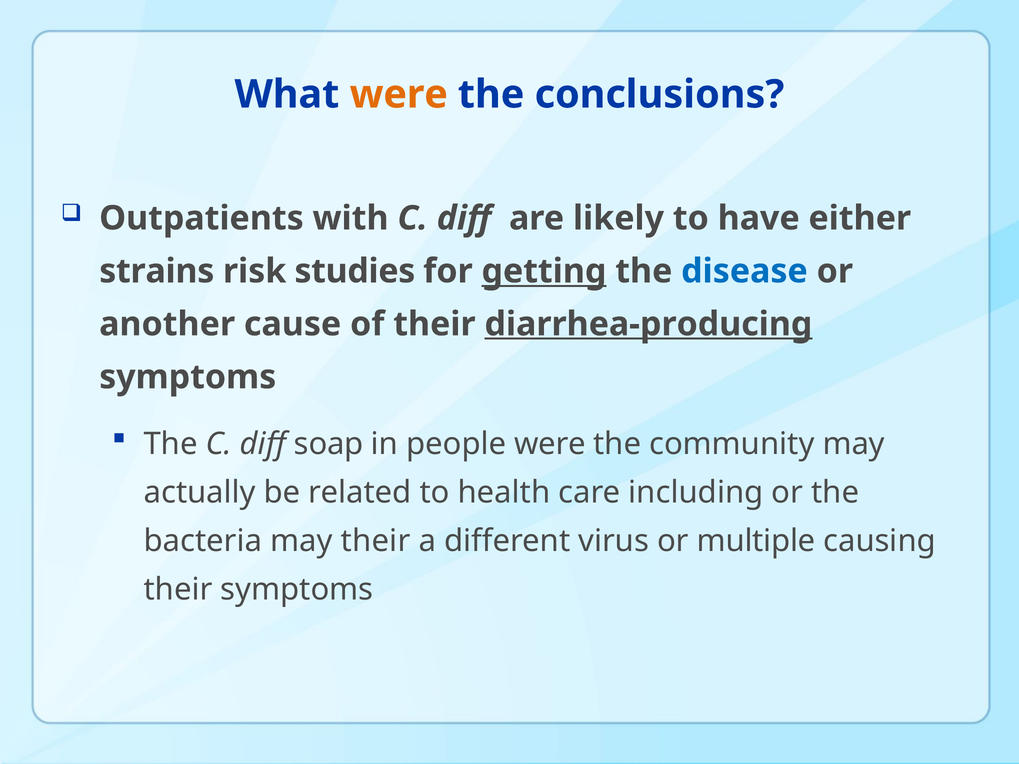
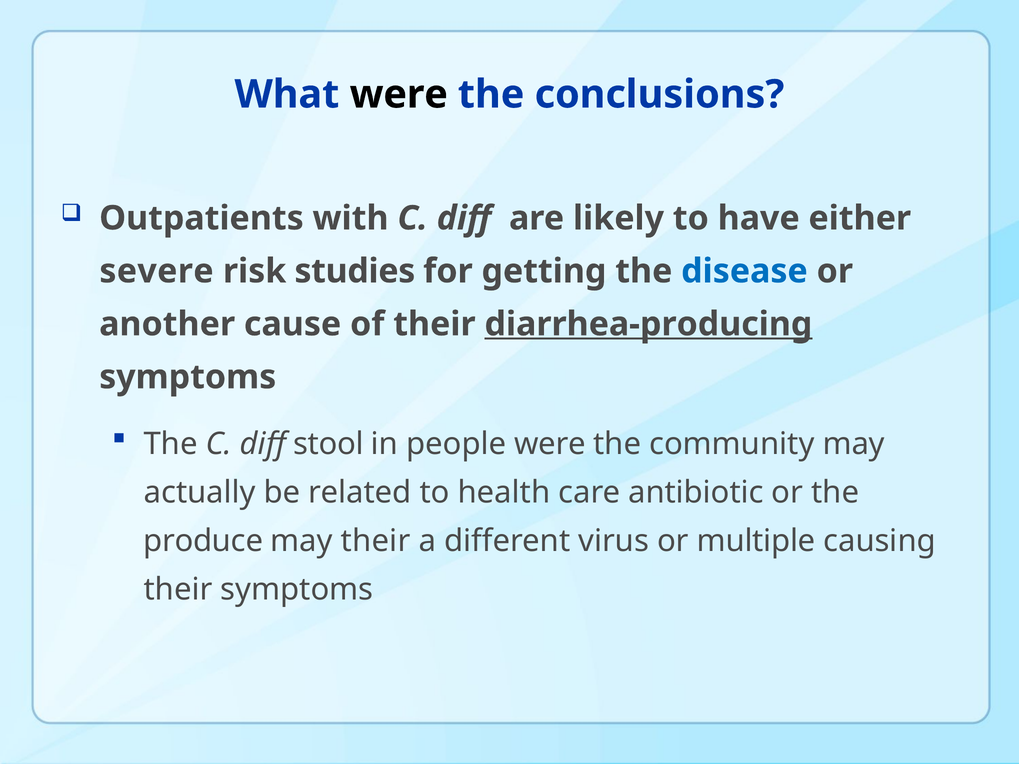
were colour: orange -> black (399, 94)
strains: strains -> severe (156, 271)
getting underline: present -> none (544, 271)
soap: soap -> stool (329, 444)
including: including -> antibiotic (696, 493)
bacteria: bacteria -> produce (203, 541)
